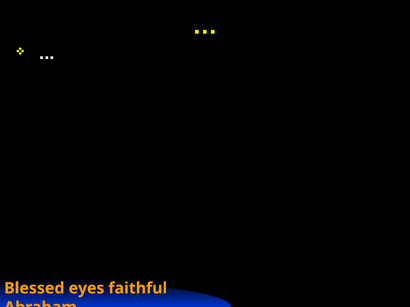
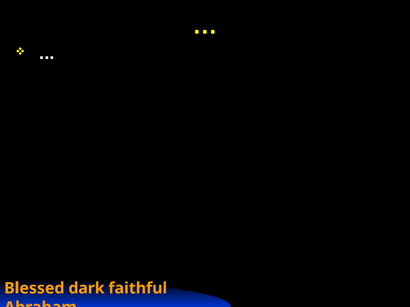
eyes: eyes -> dark (87, 289)
